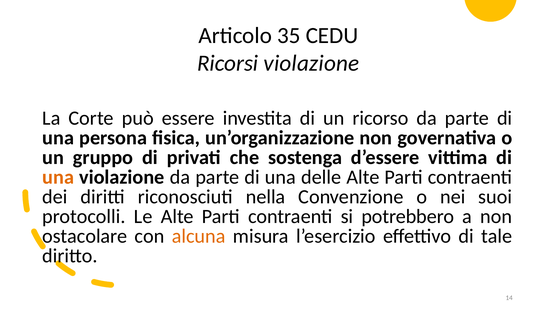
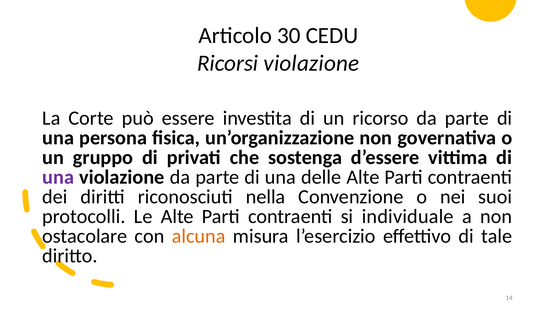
35: 35 -> 30 (289, 36)
una colour: orange -> purple (58, 177)
potrebbero: potrebbero -> individuale (408, 217)
